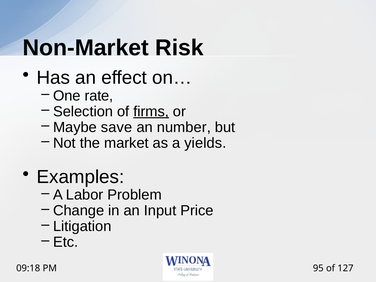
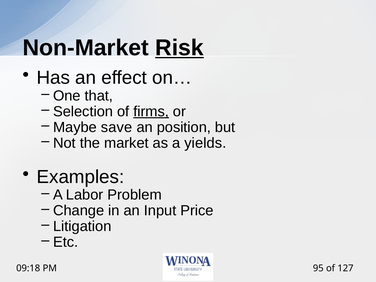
Risk underline: none -> present (179, 48)
rate: rate -> that (99, 96)
number: number -> position (184, 127)
